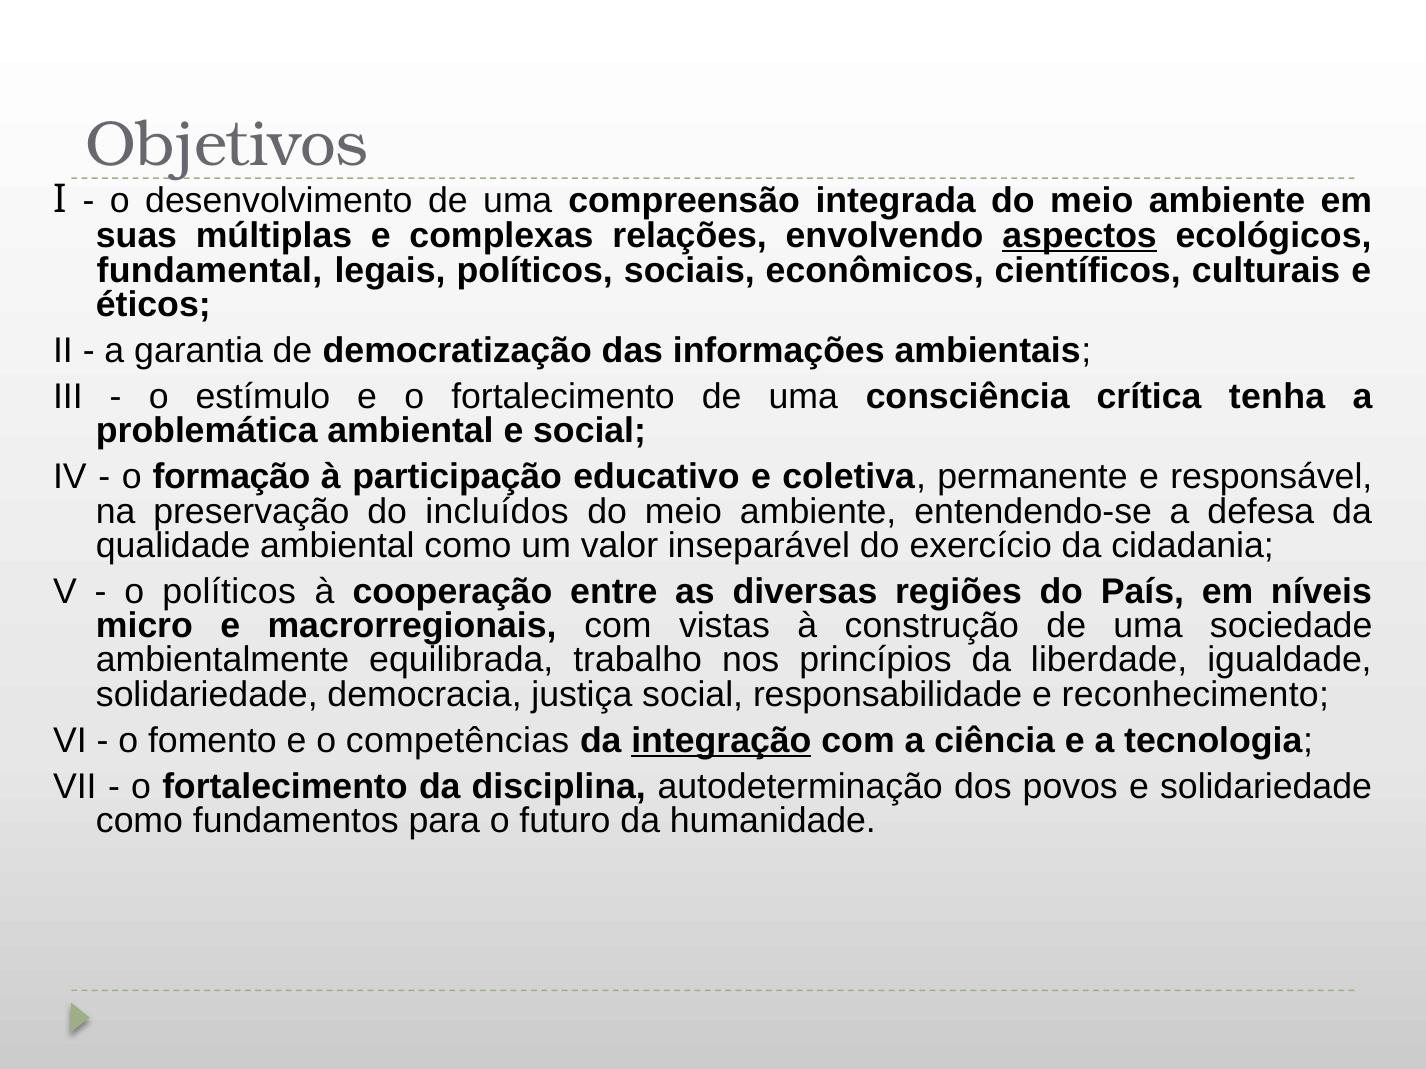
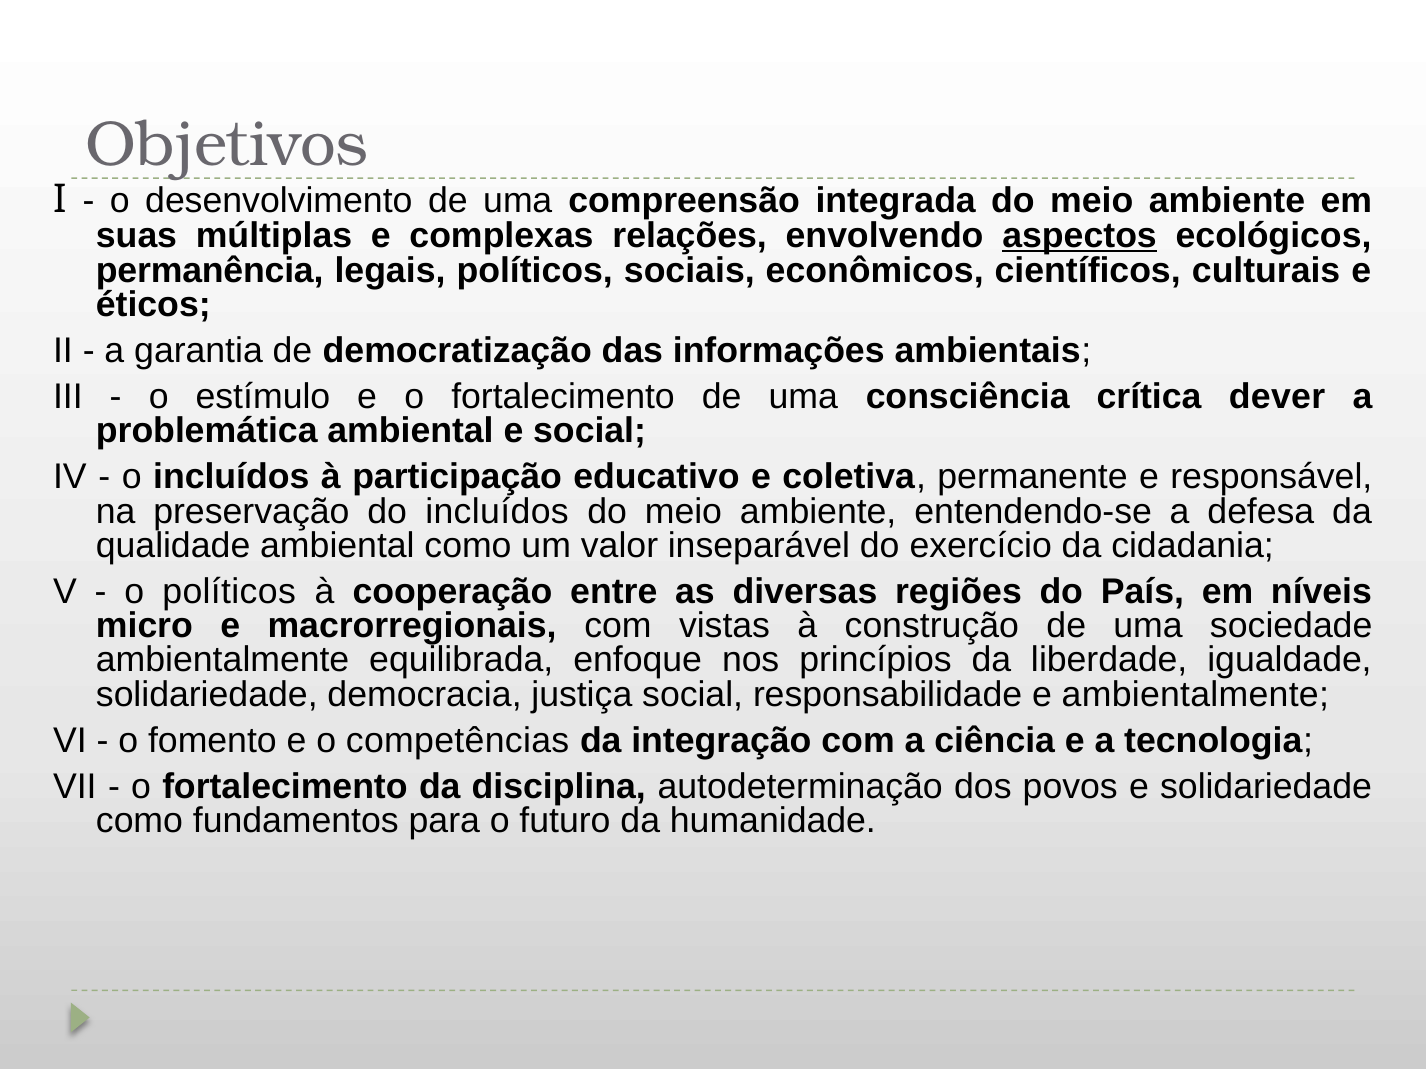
fundamental: fundamental -> permanência (210, 270)
tenha: tenha -> dever (1277, 397)
o formação: formação -> incluídos (231, 477)
trabalho: trabalho -> enfoque (638, 661)
e reconhecimento: reconhecimento -> ambientalmente (1195, 695)
integração underline: present -> none (721, 741)
